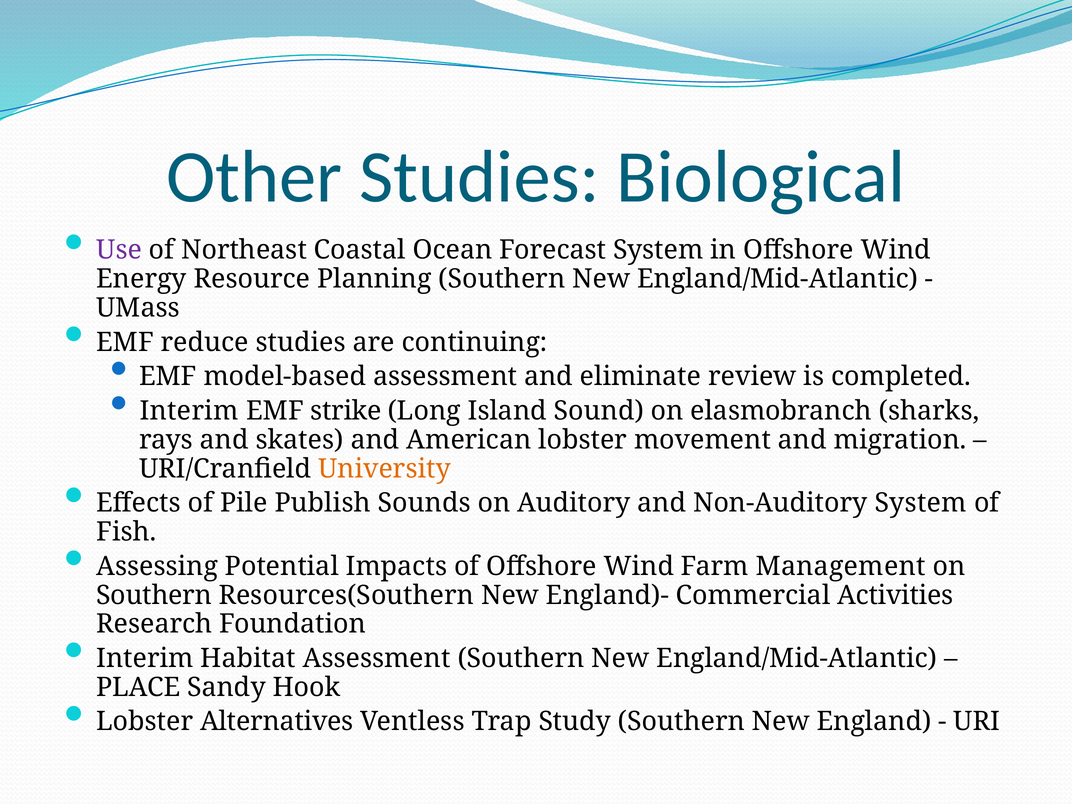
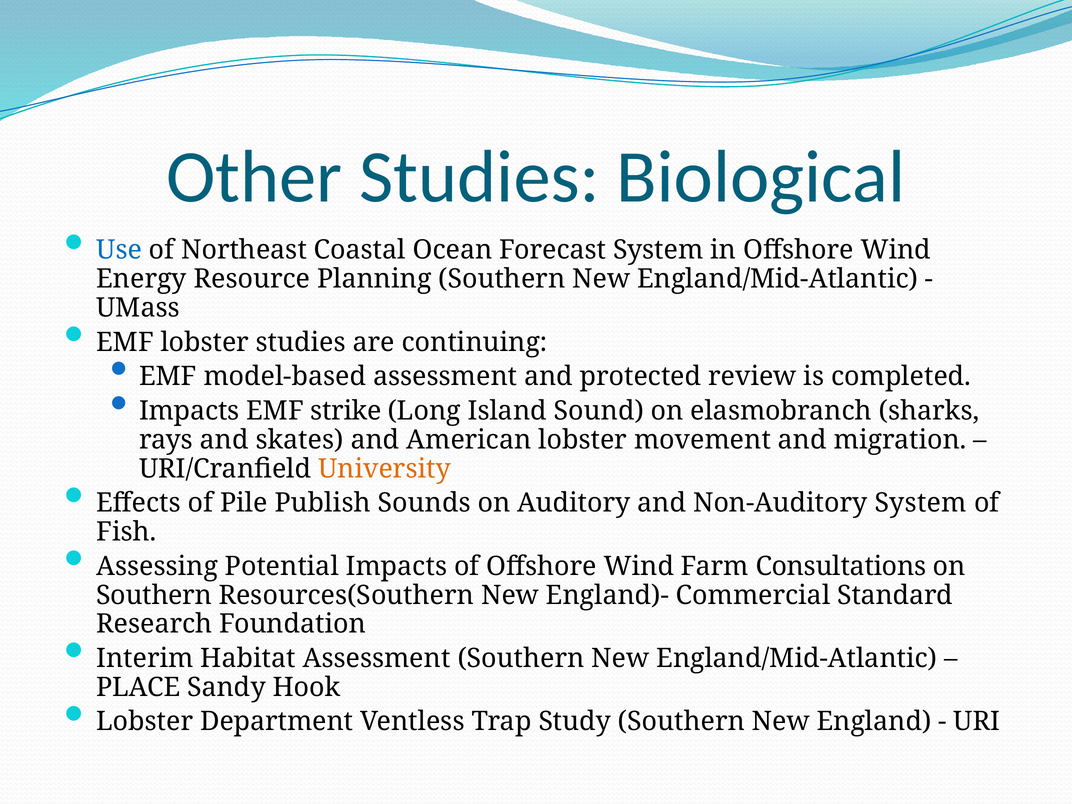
Use colour: purple -> blue (119, 250)
EMF reduce: reduce -> lobster (205, 342)
eliminate: eliminate -> protected (641, 377)
Interim: Interim -> Impacts (189, 411)
Management: Management -> Consultations (841, 566)
Activities: Activities -> Standard (895, 595)
Alternatives: Alternatives -> Department (277, 722)
